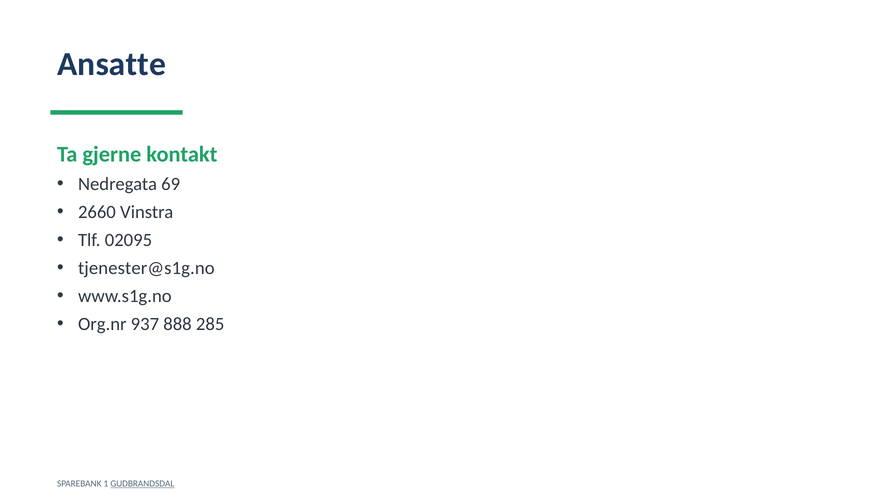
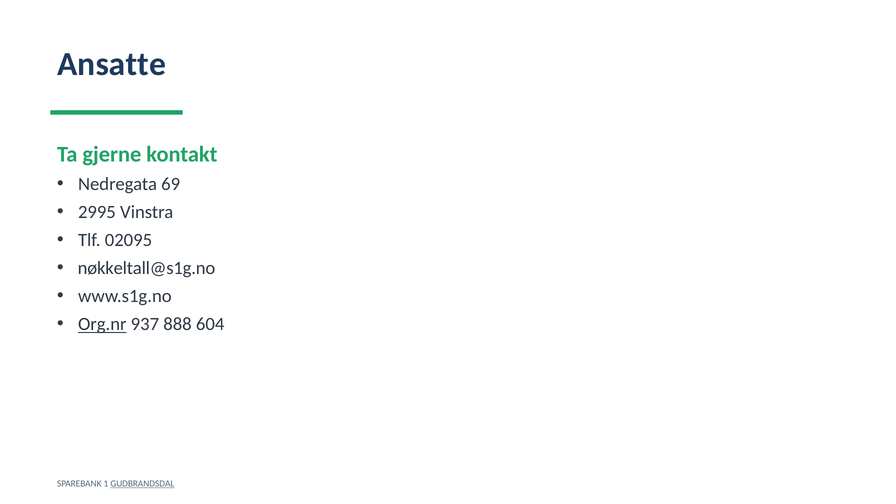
2660: 2660 -> 2995 (97, 212)
tjenester@s1g.no: tjenester@s1g.no -> nøkkeltall@s1g.no (147, 268)
Org.nr underline: none -> present (102, 324)
285: 285 -> 604 (210, 324)
